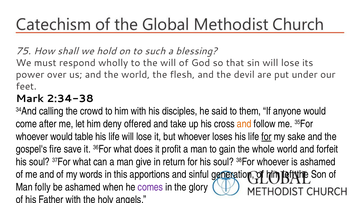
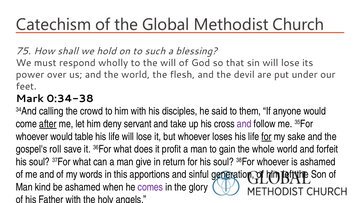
2:34-38: 2:34-38 -> 0:34-38 (70, 98)
after underline: none -> present (48, 124)
offered: offered -> servant (138, 124)
and colour: orange -> purple (244, 124)
fire: fire -> roll (55, 149)
folly: folly -> kind (43, 187)
